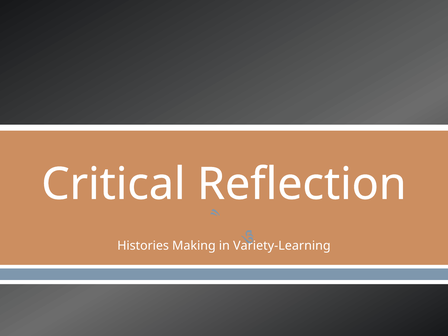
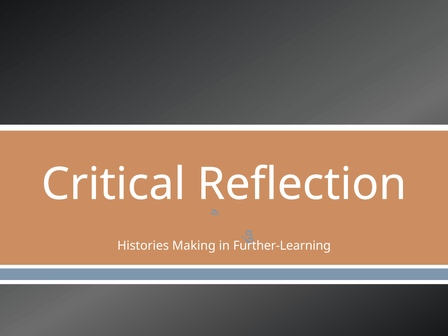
Variety-Learning: Variety-Learning -> Further-Learning (282, 246)
